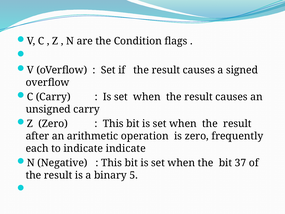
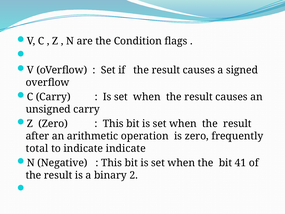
each: each -> total (37, 148)
37: 37 -> 41 (240, 163)
5: 5 -> 2 (134, 175)
